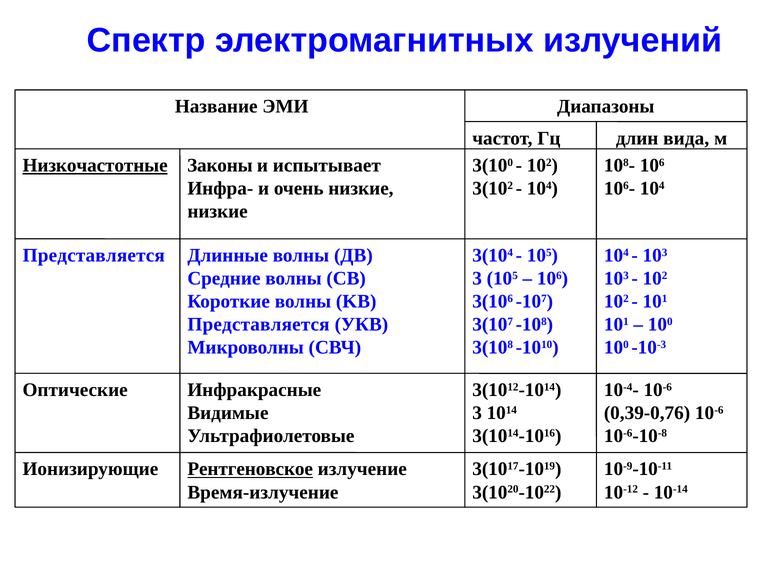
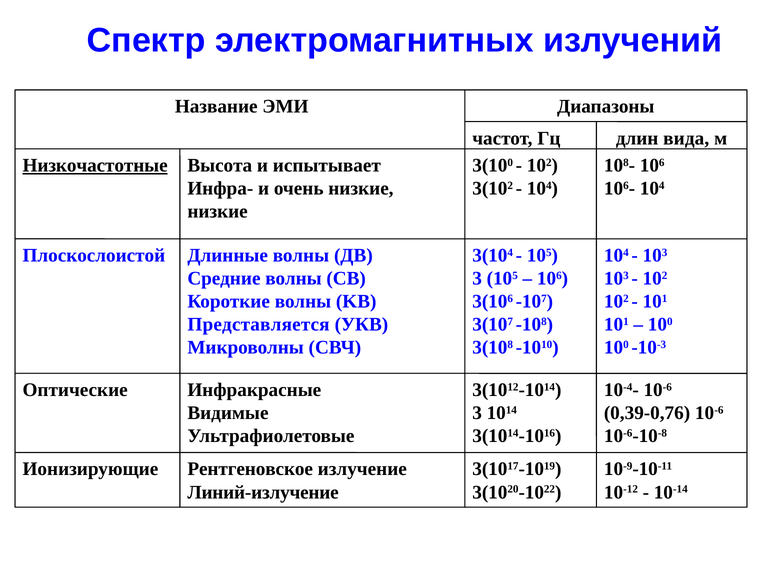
Законы: Законы -> Высота (220, 165)
Представляется: Представляется -> Плоскослоистой (94, 255)
Рентгеновское underline: present -> none (250, 469)
Время-излучение: Время-излучение -> Линий-излучение (263, 492)
